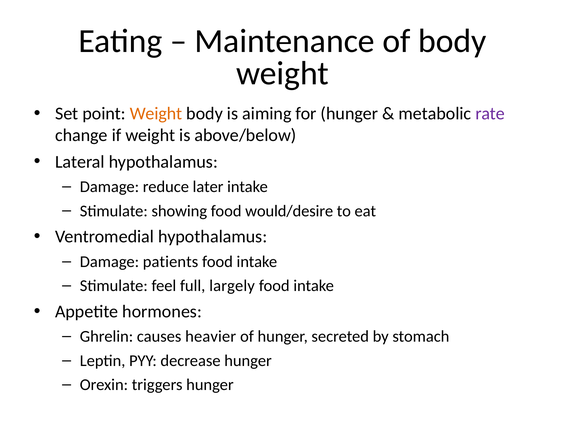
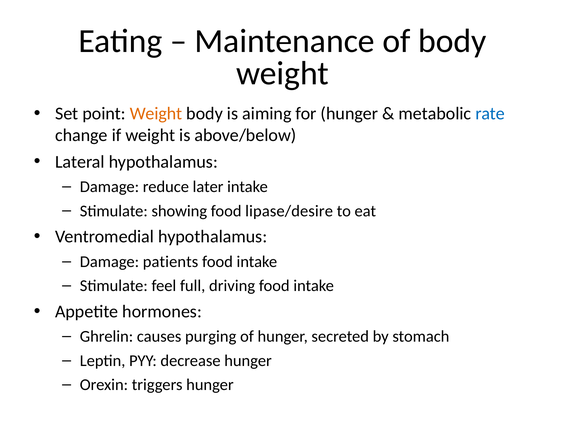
rate colour: purple -> blue (490, 114)
would/desire: would/desire -> lipase/desire (289, 211)
largely: largely -> driving (232, 286)
heavier: heavier -> purging (211, 337)
